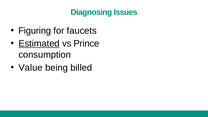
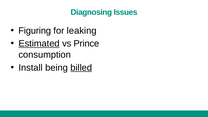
faucets: faucets -> leaking (82, 31)
Value: Value -> Install (31, 68)
billed underline: none -> present (81, 68)
